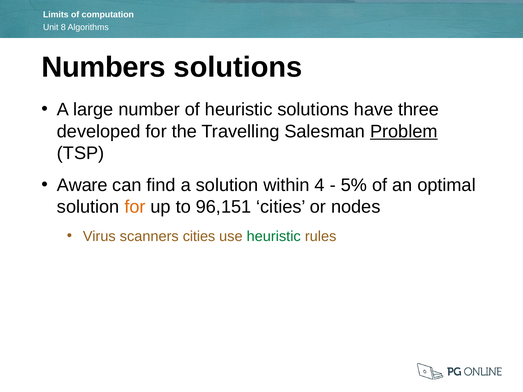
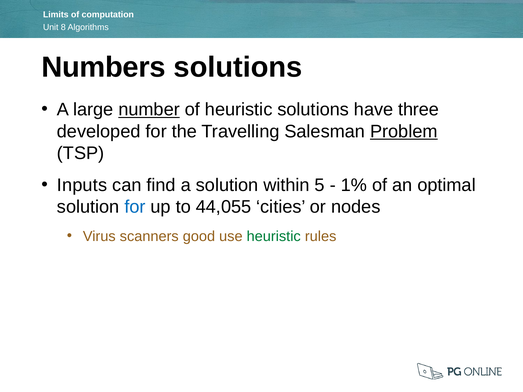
number underline: none -> present (149, 110)
Aware: Aware -> Inputs (82, 185)
4: 4 -> 5 (320, 185)
5%: 5% -> 1% (354, 185)
for colour: orange -> blue (135, 207)
96,151: 96,151 -> 44,055 (224, 207)
scanners cities: cities -> good (199, 236)
